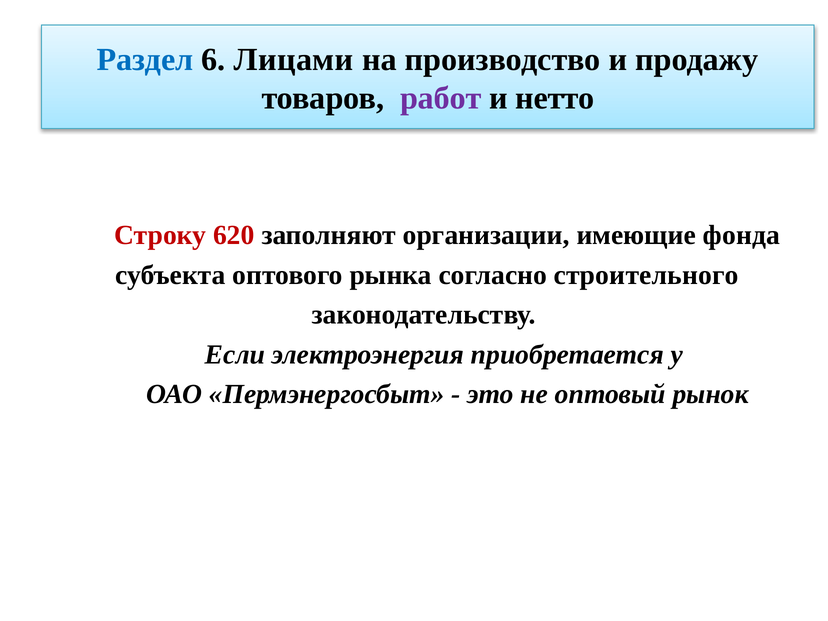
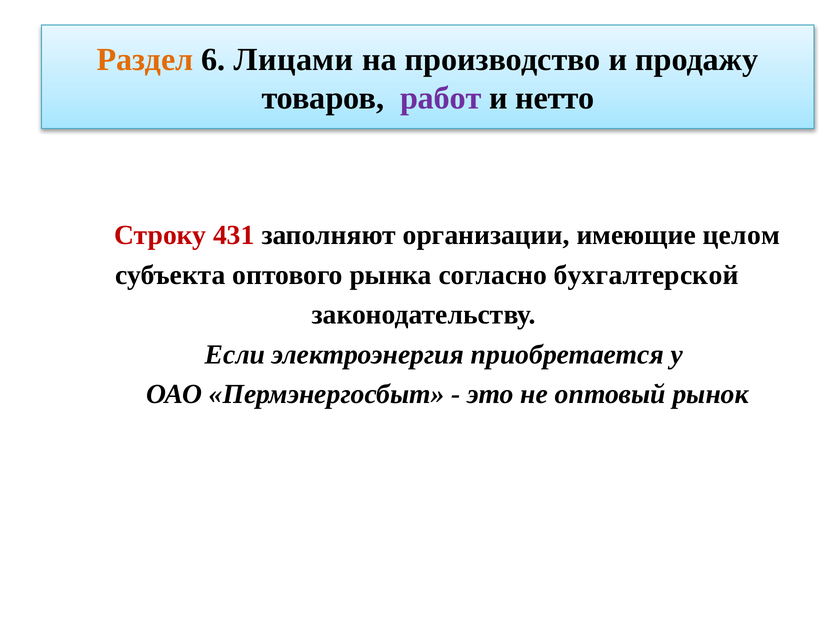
Раздел colour: blue -> orange (145, 60)
620: 620 -> 431 (234, 235)
фонда: фонда -> целом (741, 235)
строительного: строительного -> бухгалтерской (646, 275)
